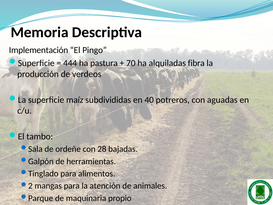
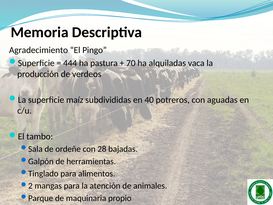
Implementación: Implementación -> Agradecimiento (38, 50)
fibra: fibra -> vaca (196, 63)
